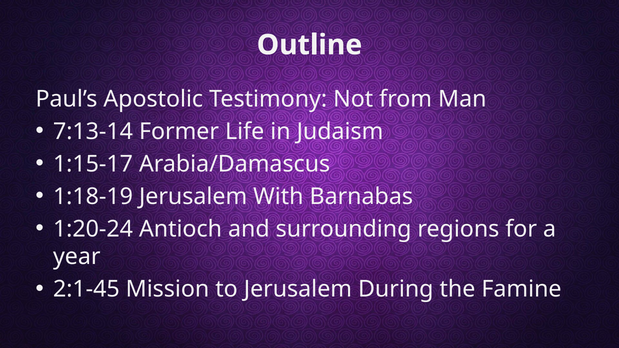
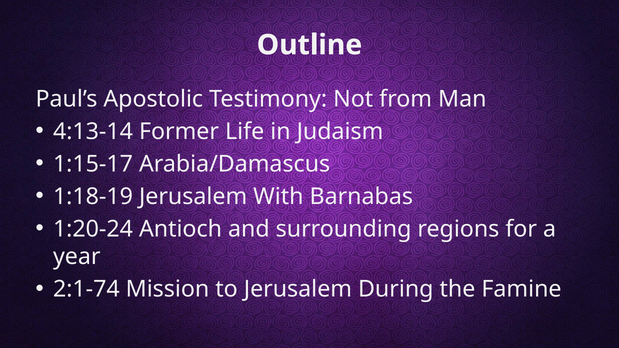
7:13-14: 7:13-14 -> 4:13-14 (93, 132)
2:1-45: 2:1-45 -> 2:1-74 (86, 289)
